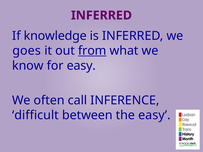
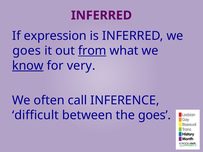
knowledge: knowledge -> expression (55, 36)
know underline: none -> present (28, 66)
for easy: easy -> very (81, 66)
the easy: easy -> goes (154, 115)
